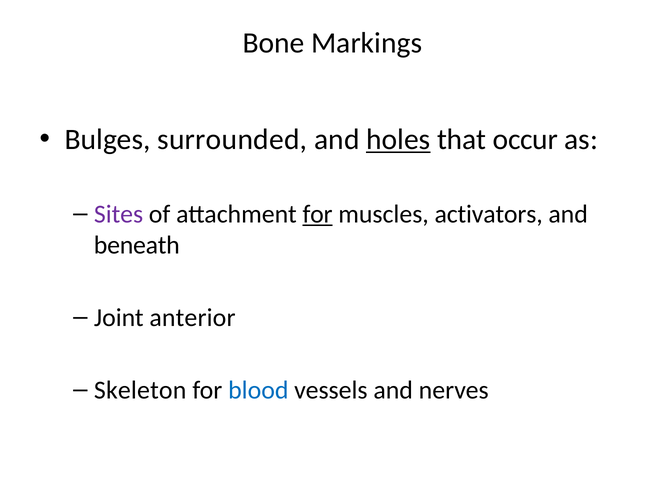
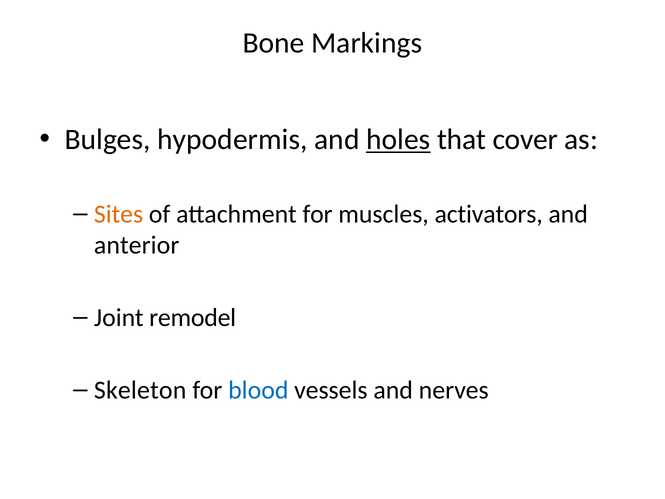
surrounded: surrounded -> hypodermis (232, 140)
occur: occur -> cover (525, 140)
Sites colour: purple -> orange (119, 214)
for underline: present -> none (318, 214)
beneath: beneath -> anterior (137, 245)
anterior: anterior -> remodel (193, 317)
